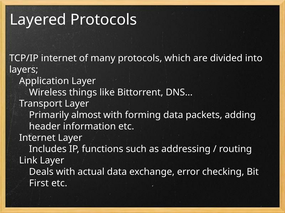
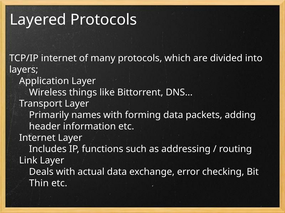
almost: almost -> names (86, 115)
First: First -> Thin (39, 184)
